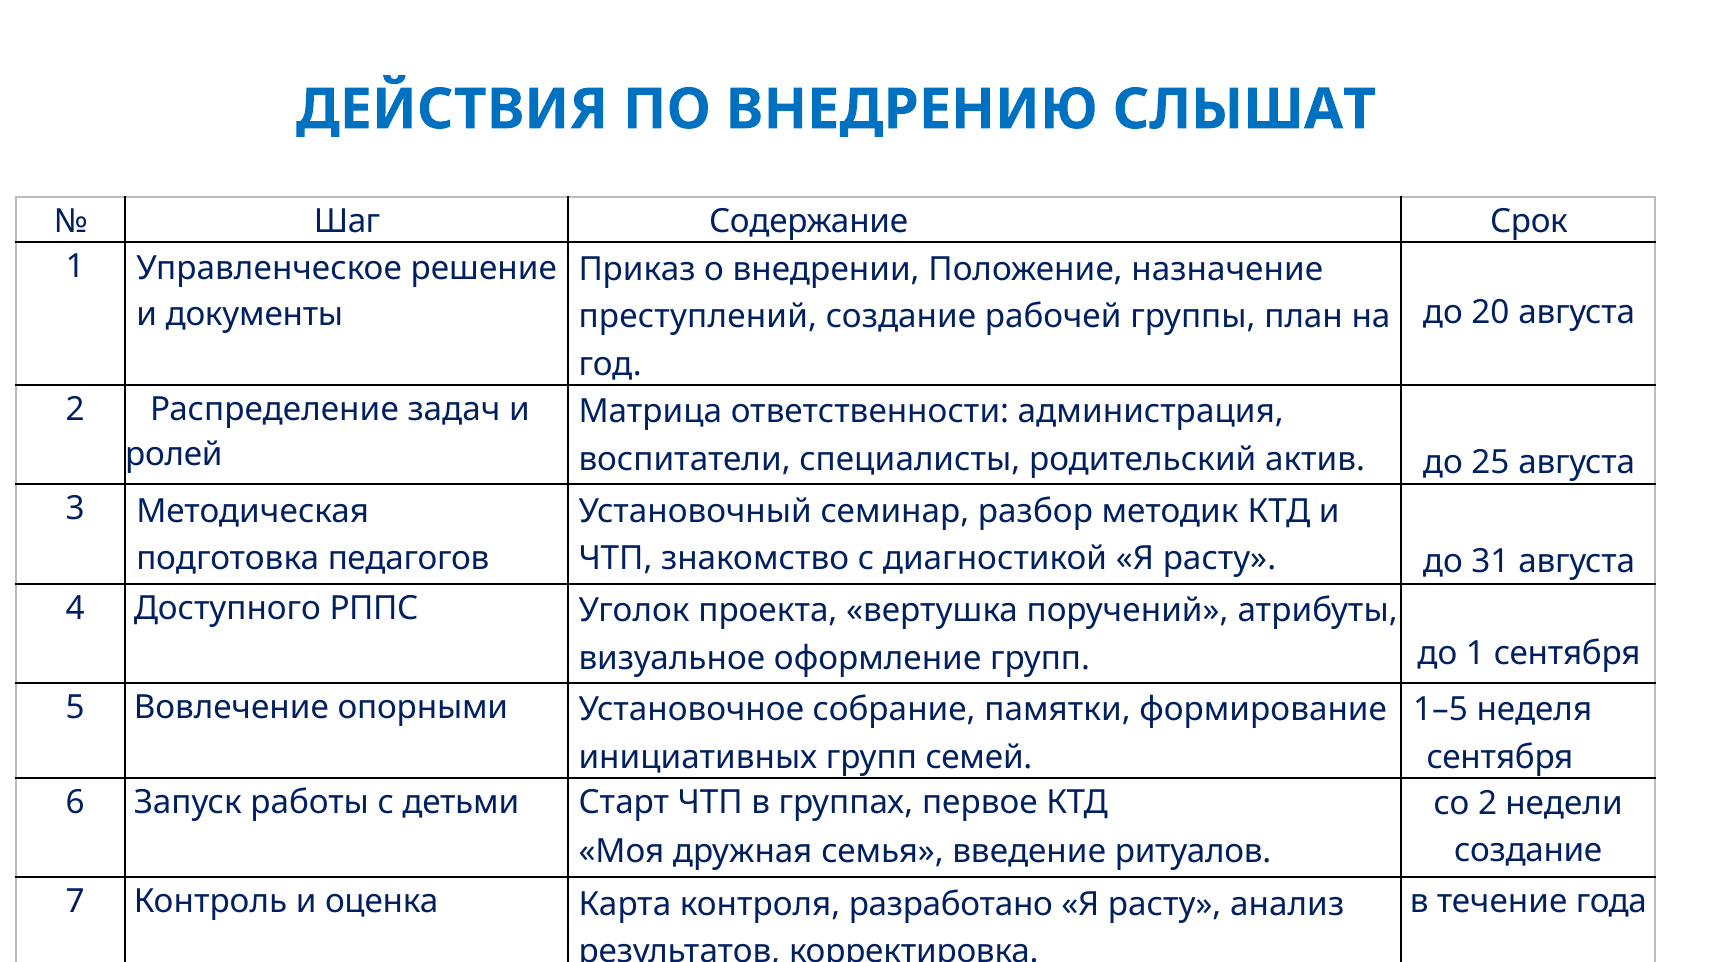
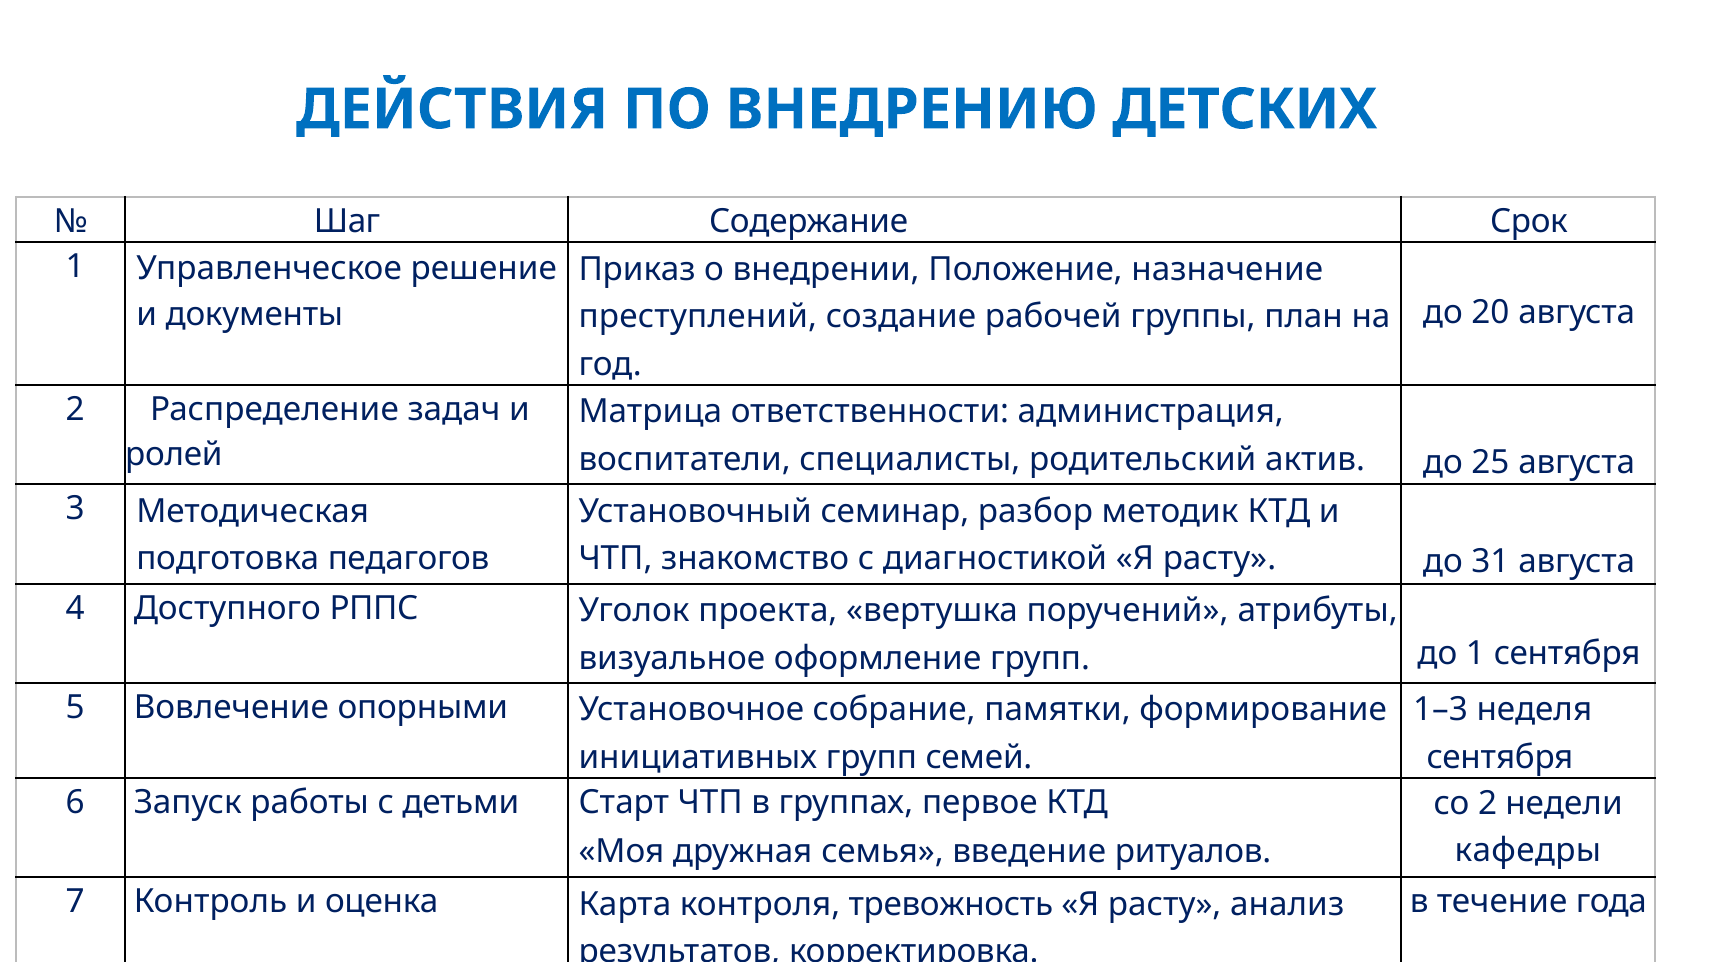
СЛЫШАТ: СЛЫШАТ -> ДЕТСКИХ (1245, 109)
1–5: 1–5 -> 1–3 (1441, 710)
создание: создание -> кафедры (1528, 851)
разработано: разработано -> тревожность (951, 904)
